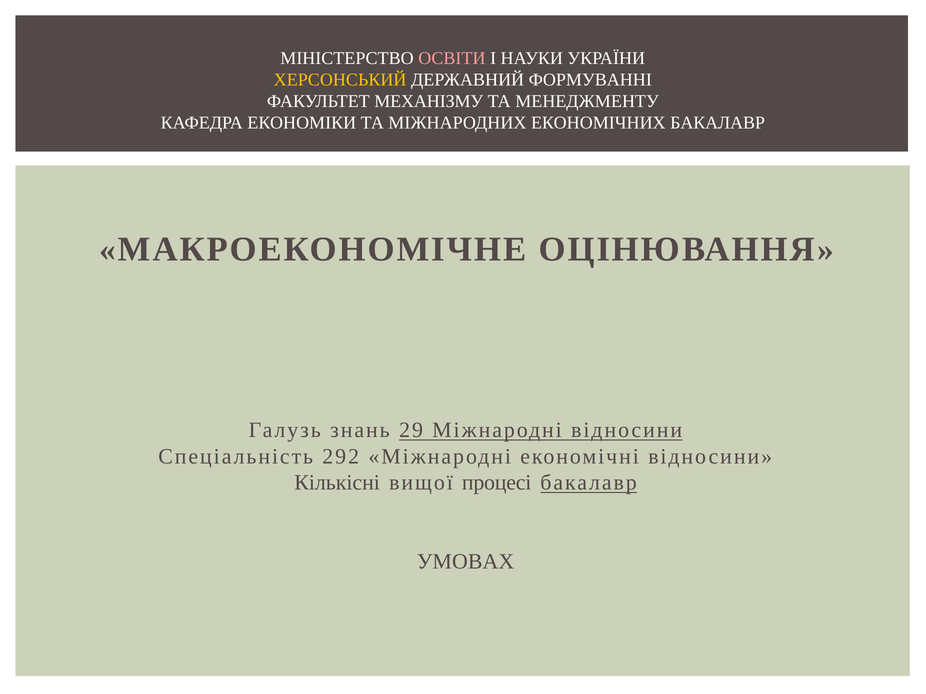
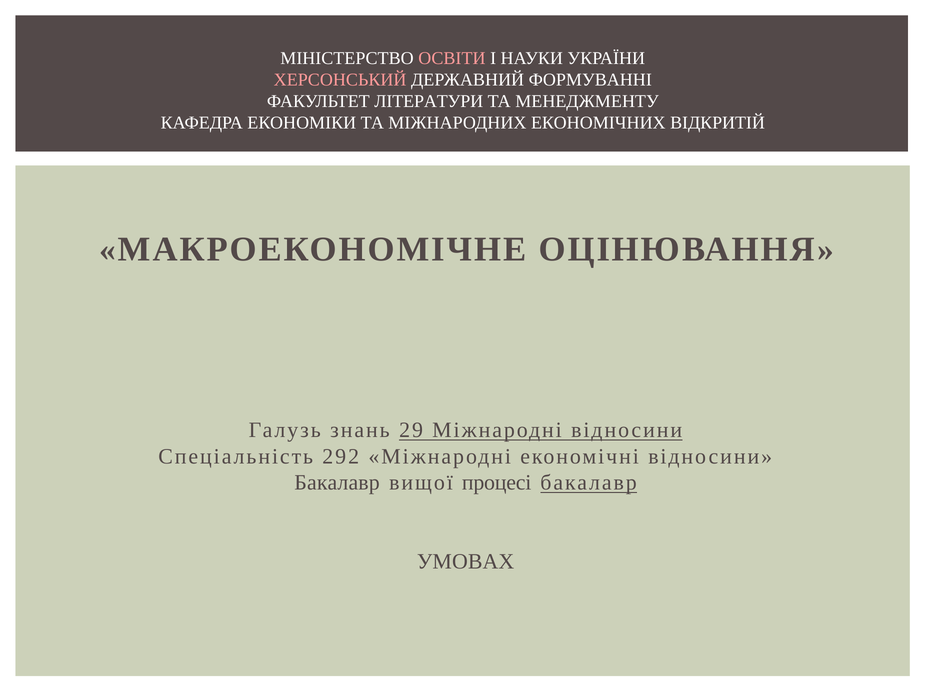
ХЕРСОНСЬКИЙ colour: yellow -> pink (340, 80)
МЕХАНІЗМУ: МЕХАНІЗМУ -> ЛІТЕРАТУРИ (429, 101)
ЕКОНОМІЧНИХ БАКАЛАВР: БАКАЛАВР -> ВІДКРИТІЙ (718, 123)
Кількісні: Кількісні -> Бакалавр (337, 483)
